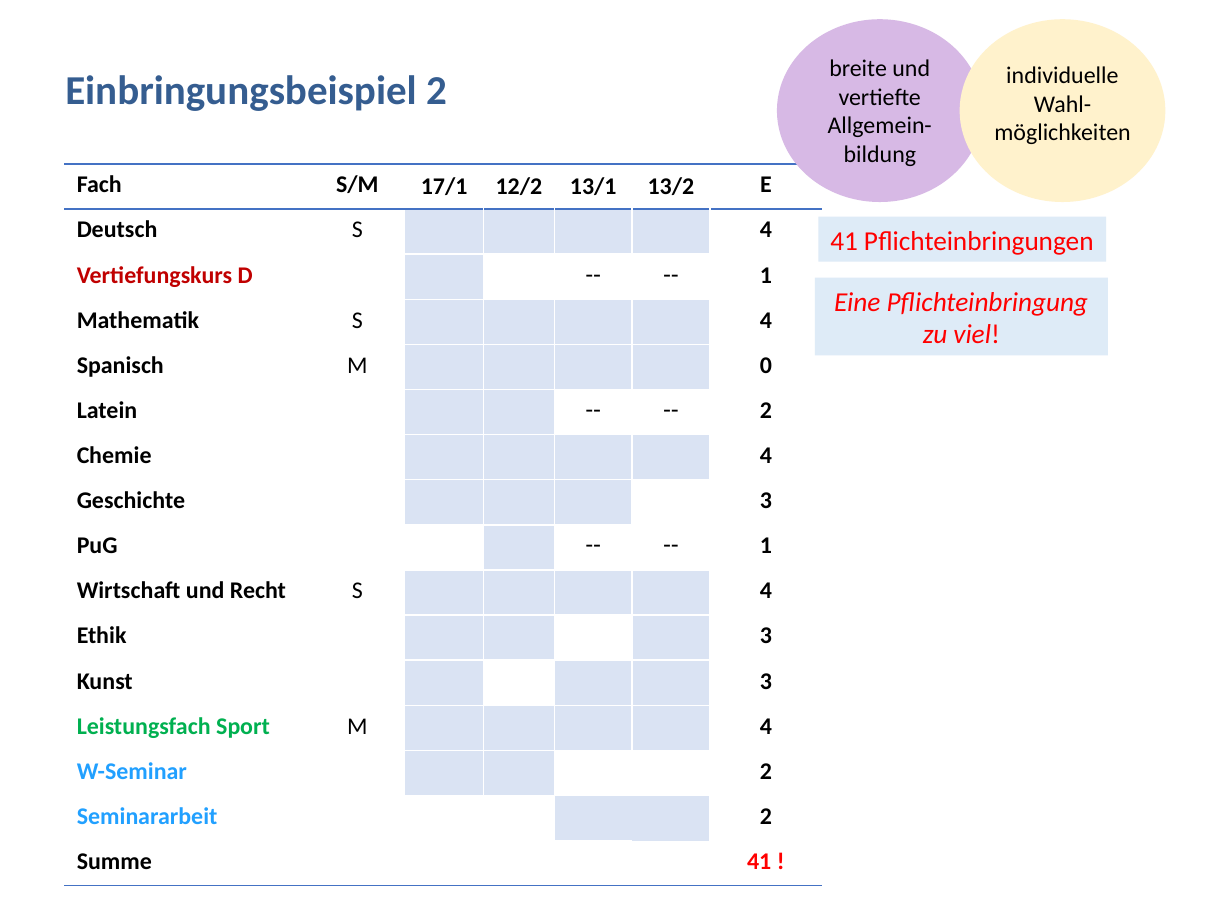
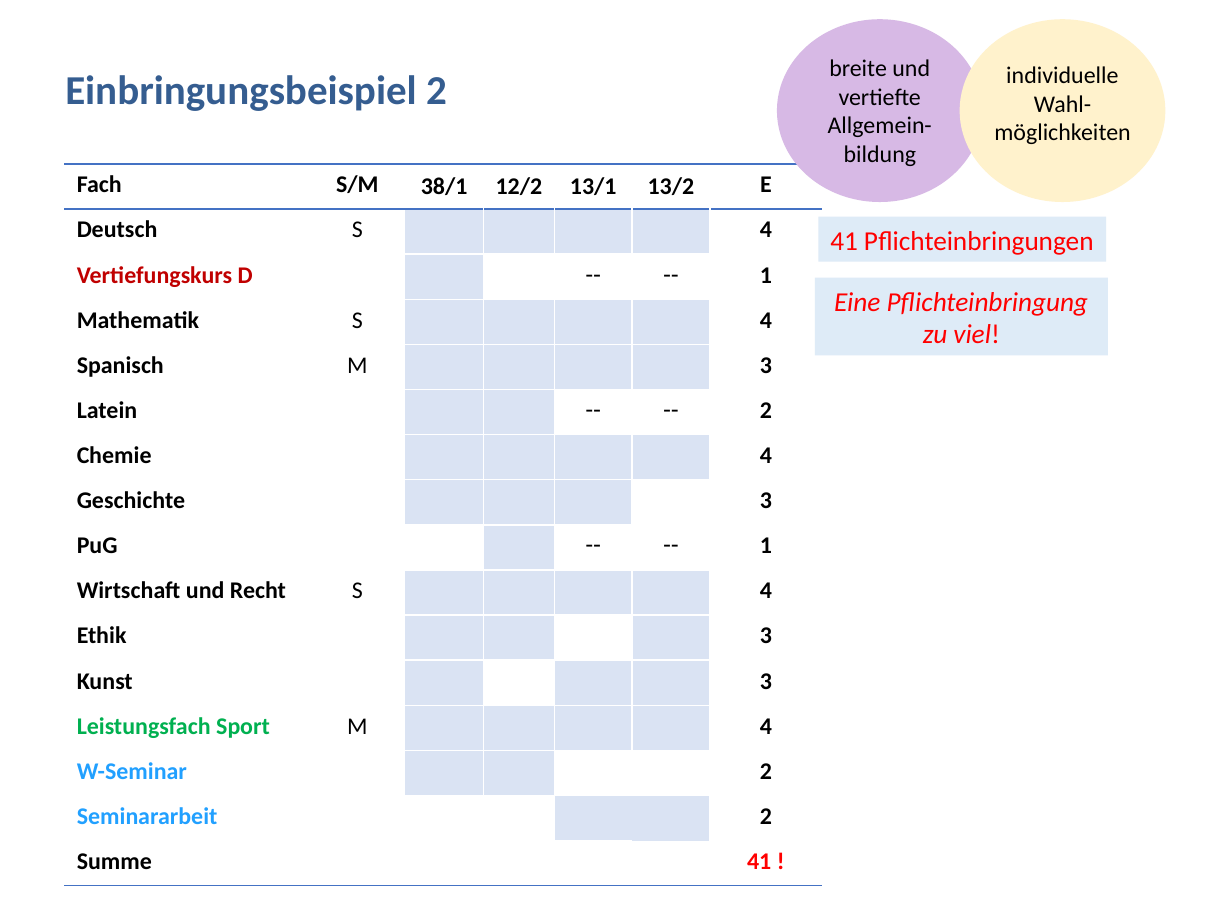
17/1: 17/1 -> 38/1 (444, 187)
M 0: 0 -> 3 (766, 365)
